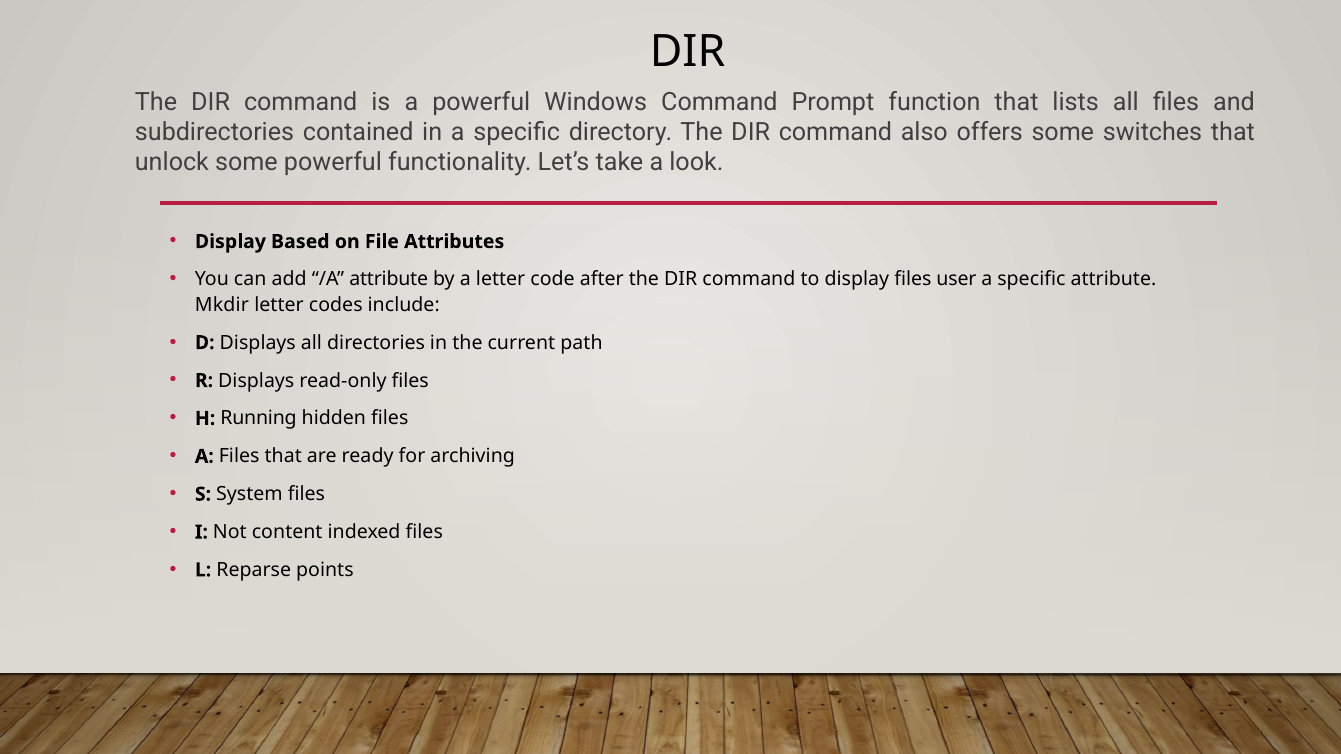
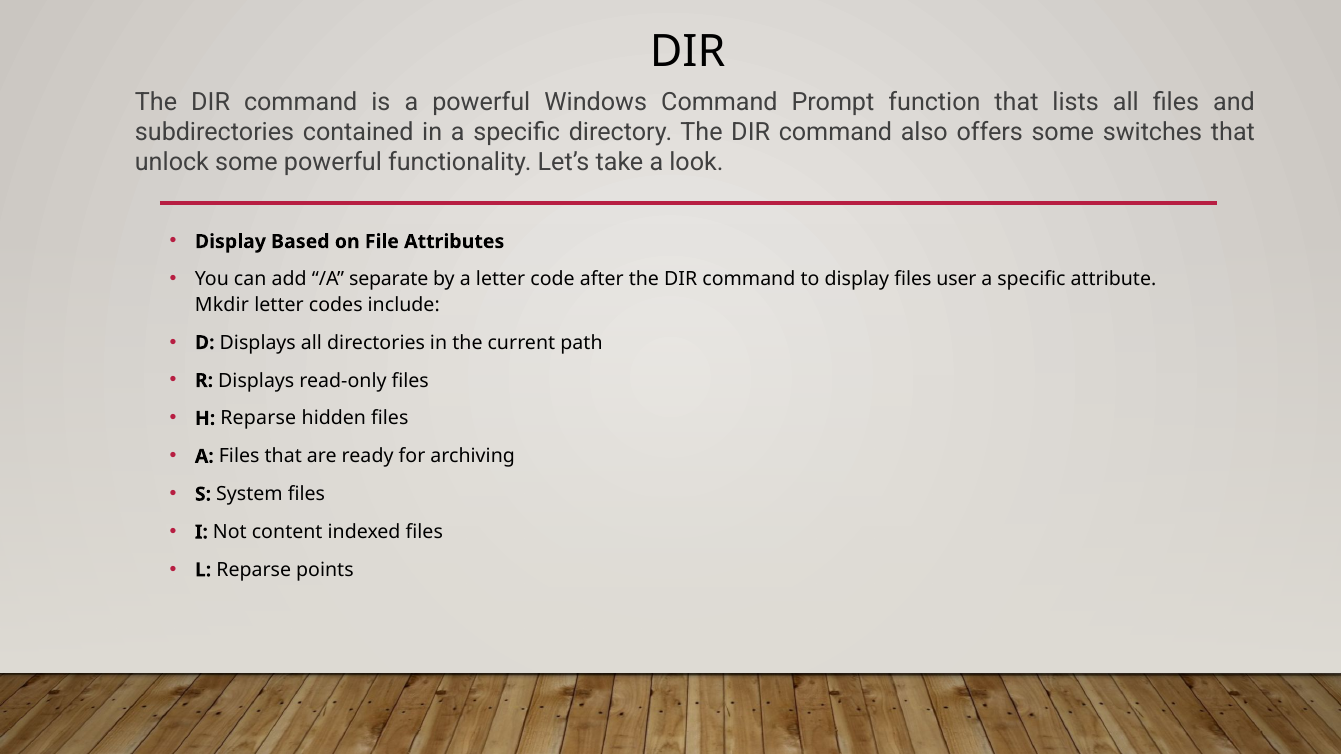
/A attribute: attribute -> separate (389, 280)
H Running: Running -> Reparse (258, 419)
